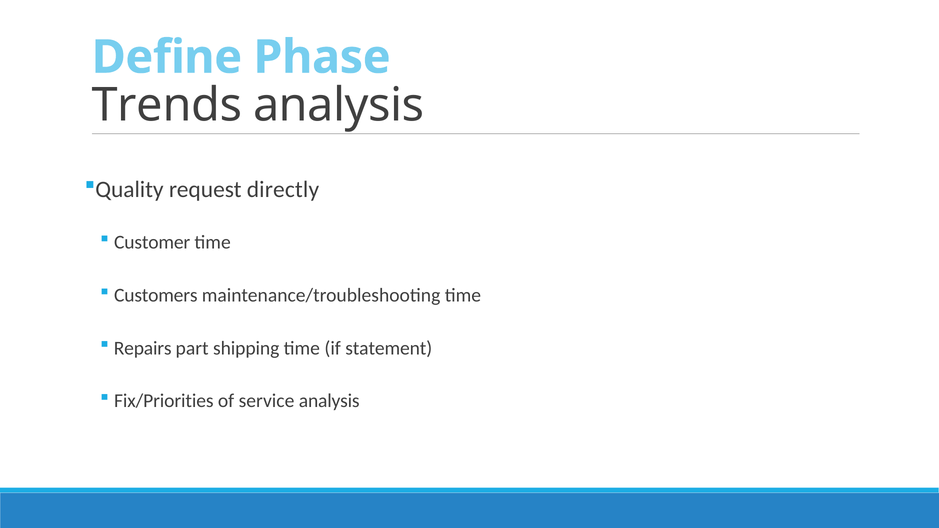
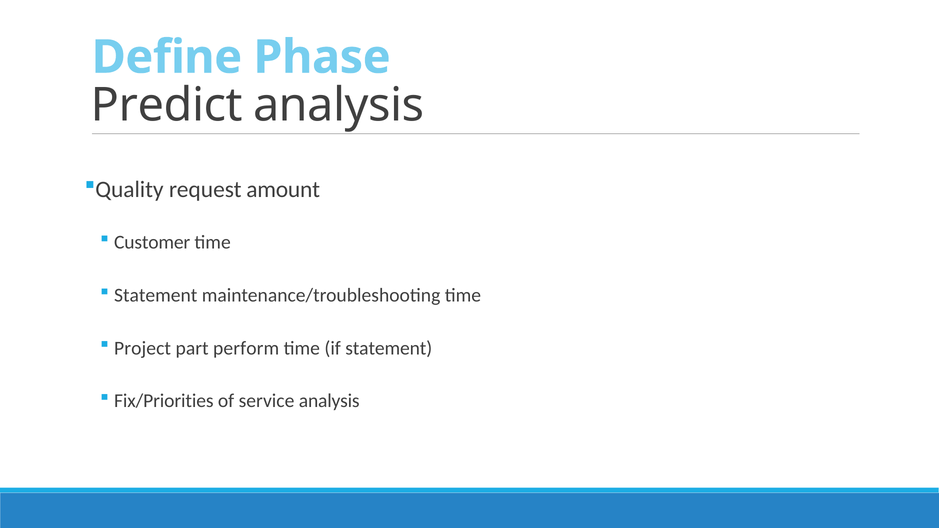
Trends: Trends -> Predict (167, 105)
directly: directly -> amount (283, 190)
Customers: Customers -> Statement (156, 295)
Repairs: Repairs -> Project (143, 348)
shipping: shipping -> perform (246, 348)
